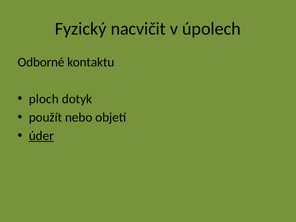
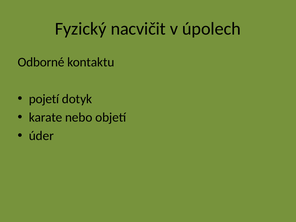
ploch: ploch -> pojetí (44, 99)
použít: použít -> karate (46, 117)
úder underline: present -> none (41, 136)
